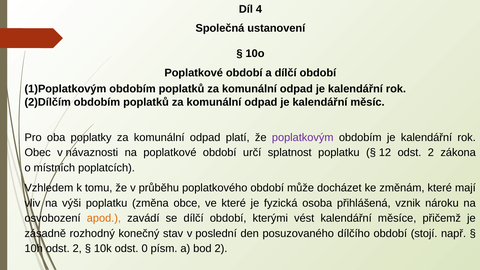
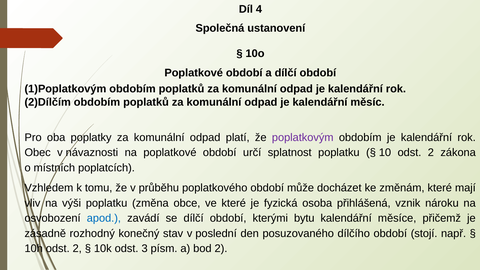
12: 12 -> 10 (385, 153)
apod colour: orange -> blue (104, 218)
vést: vést -> bytu (304, 218)
0: 0 -> 3 (145, 249)
